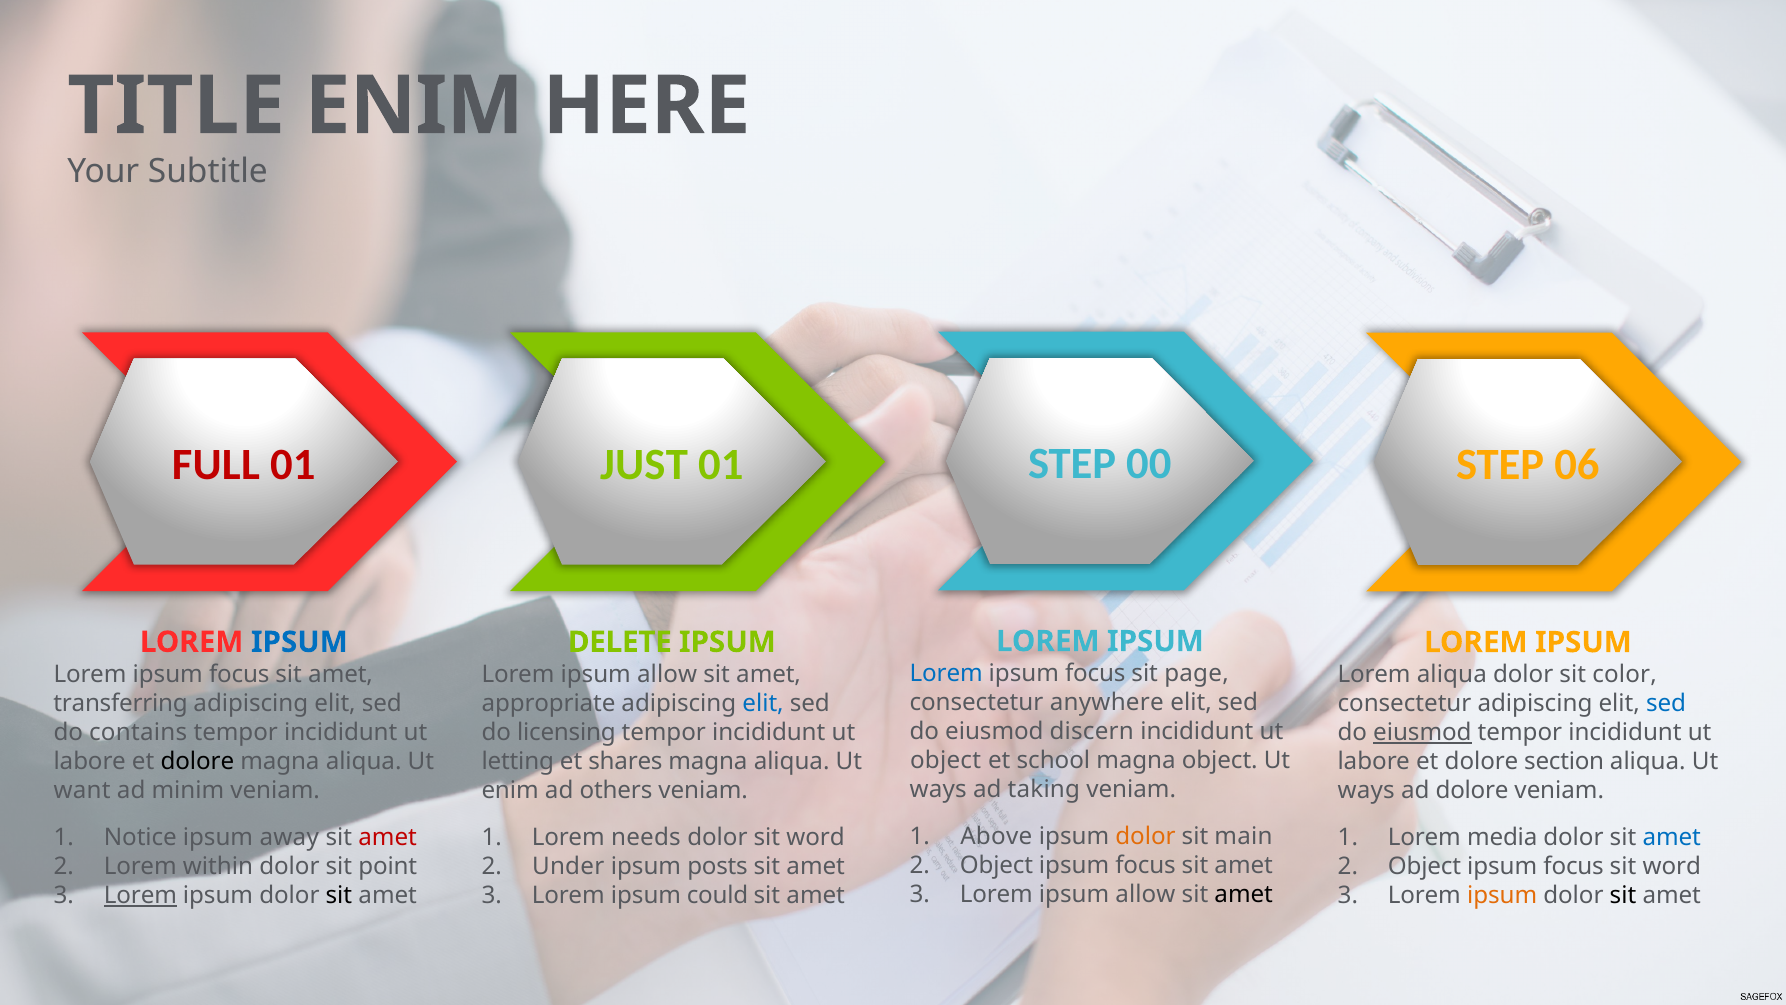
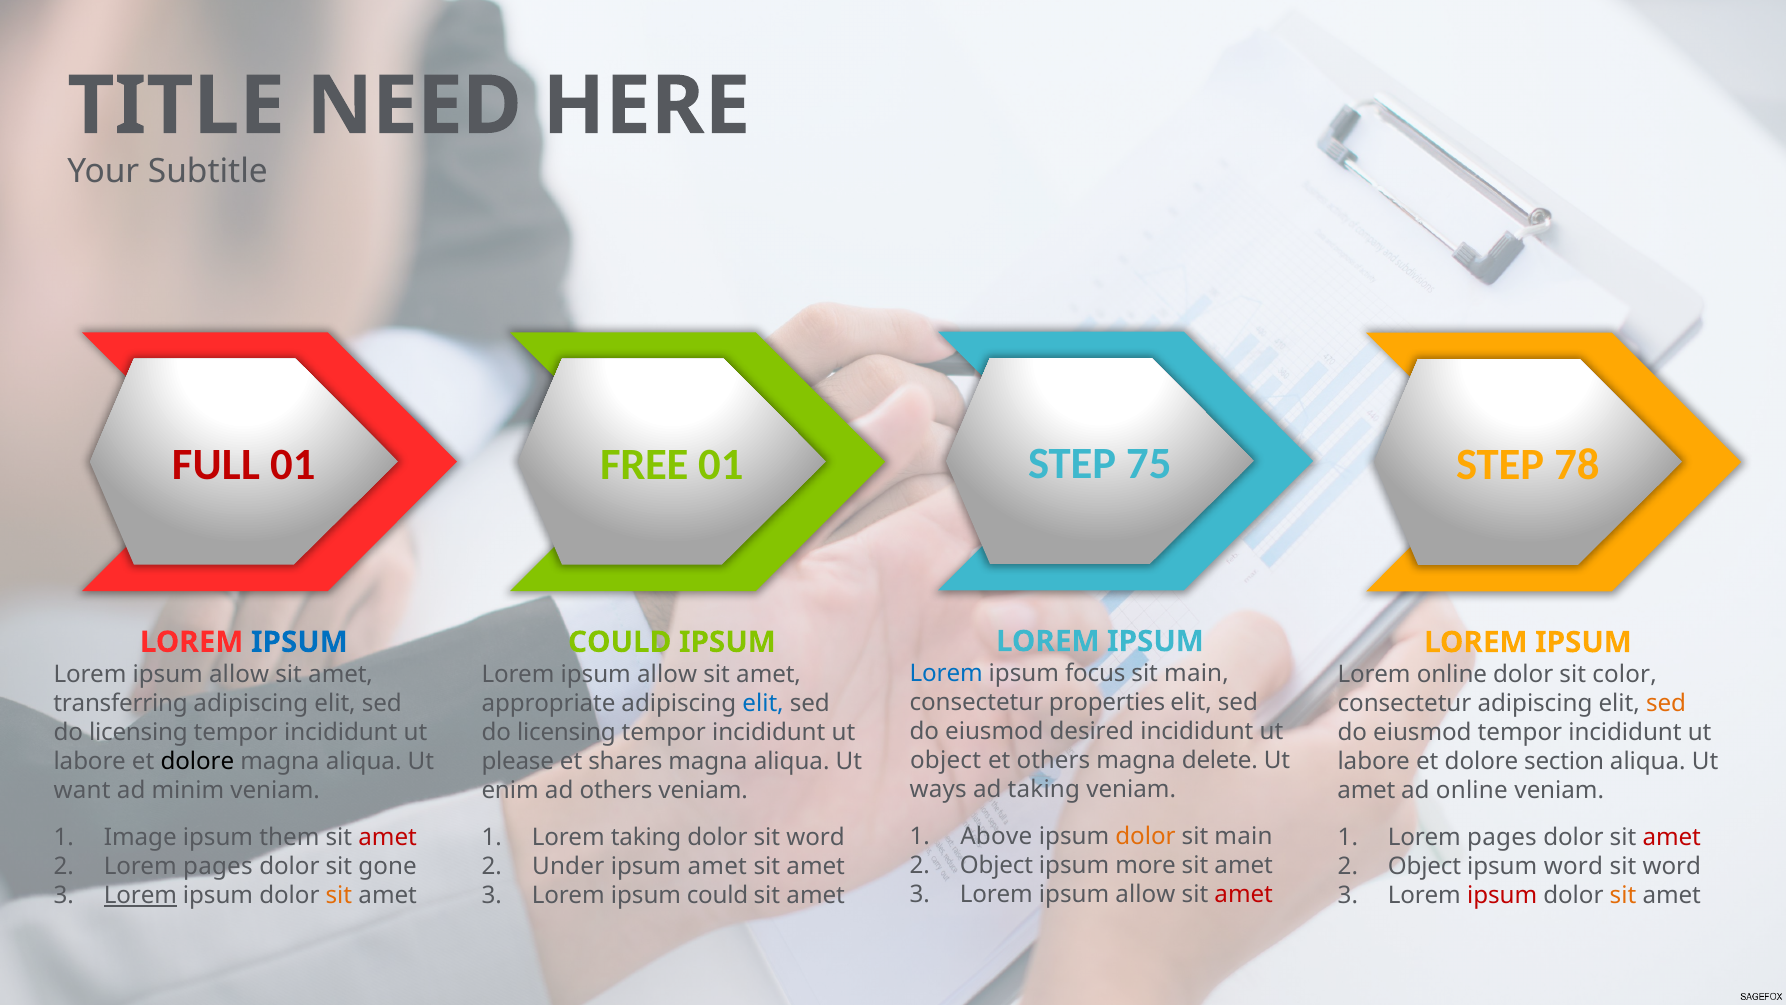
ENIM: ENIM -> NEED (414, 106)
00: 00 -> 75 (1149, 464)
JUST: JUST -> FREE (644, 465)
06: 06 -> 78 (1577, 465)
DELETE: DELETE -> COULD (620, 642)
page: page -> main (1197, 673)
focus: focus -> allow (239, 674)
Lorem aliqua: aliqua -> online (1452, 674)
anywhere: anywhere -> properties (1107, 702)
sed colour: blue -> orange (1666, 703)
discern: discern -> desired (1092, 731)
contains: contains -> licensing (138, 732)
eiusmod underline: present -> none (1422, 732)
et school: school -> others (1053, 760)
magna object: object -> delete (1220, 760)
letting: letting -> please (518, 761)
ways: ways -> amet (1366, 790)
ad dolore: dolore -> online (1472, 790)
Notice: Notice -> Image (140, 837)
away: away -> them (289, 837)
Lorem needs: needs -> taking (646, 837)
media: media -> pages (1502, 837)
amet colour: blue -> red (1672, 837)
focus: focus -> more (1146, 865)
within: within -> pages (218, 866)
point: point -> gone (388, 866)
ipsum posts: posts -> amet (717, 866)
focus: focus -> word (1573, 866)
amet colour: black -> red (1244, 894)
sit colour: black -> orange (339, 895)
ipsum colour: orange -> red (1502, 895)
sit colour: black -> orange (1623, 895)
